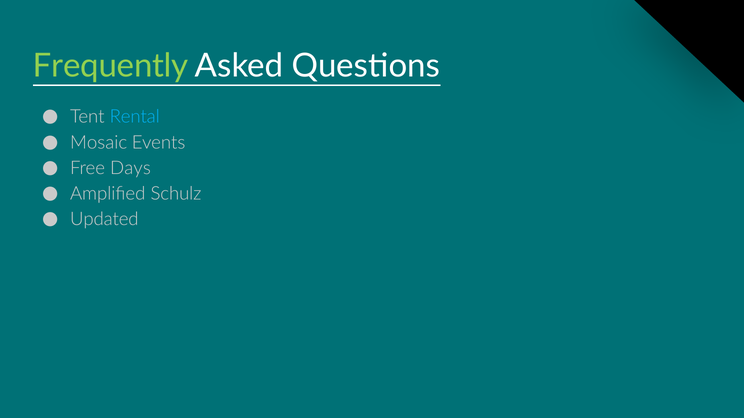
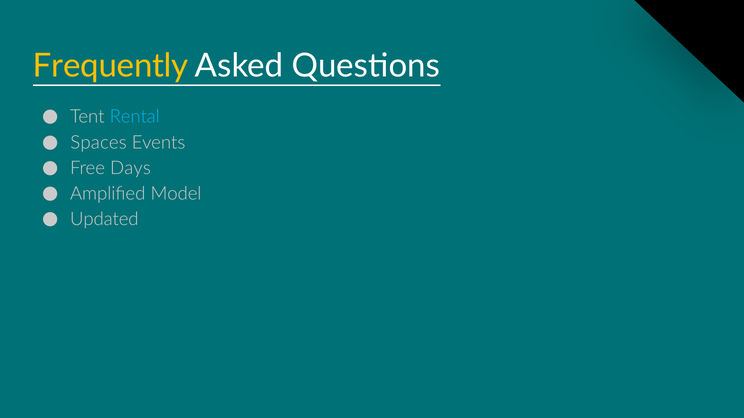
Frequently colour: light green -> yellow (111, 66)
Mosaic: Mosaic -> Spaces (99, 143)
Schulz: Schulz -> Model (176, 194)
